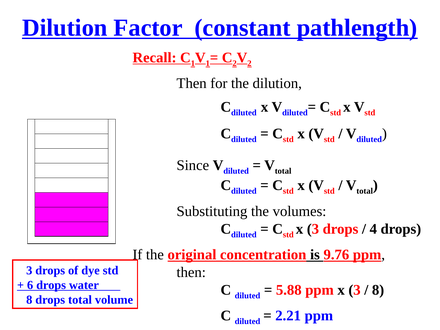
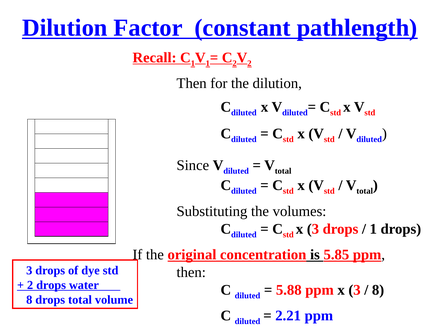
4: 4 -> 1 (373, 229)
9.76: 9.76 -> 5.85 (336, 255)
6: 6 -> 2 (30, 285)
